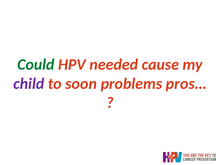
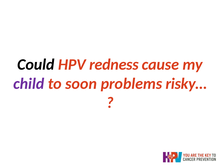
Could colour: green -> black (36, 65)
needed: needed -> redness (114, 65)
pros…: pros… -> risky… (186, 84)
